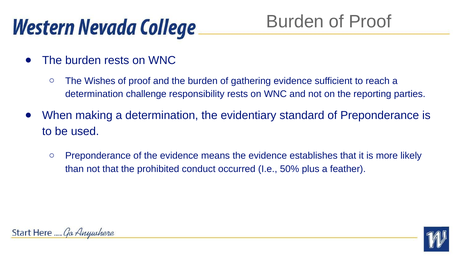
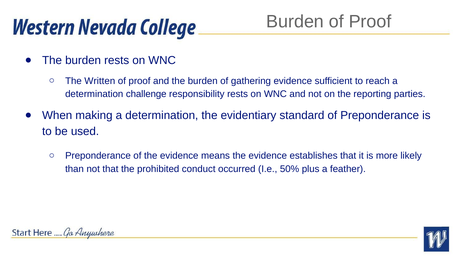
Wishes: Wishes -> Written (100, 81)
